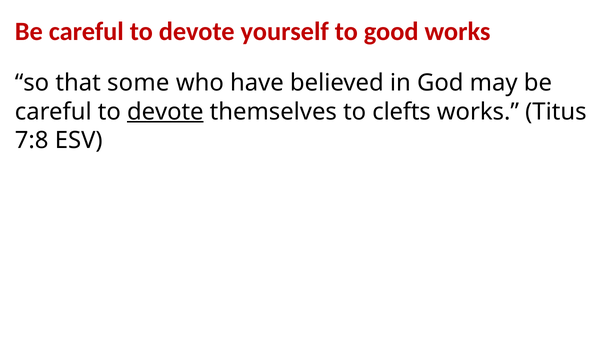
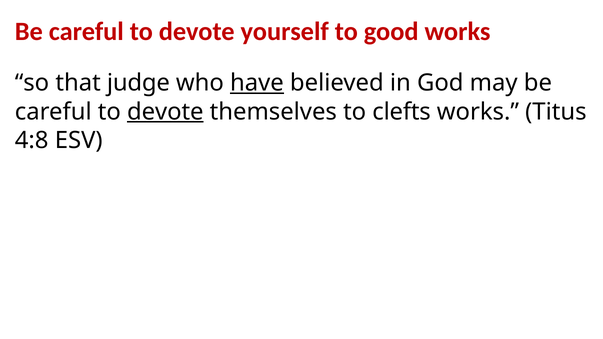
some: some -> judge (138, 83)
have underline: none -> present (257, 83)
7:8: 7:8 -> 4:8 (32, 140)
